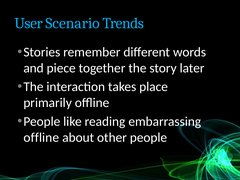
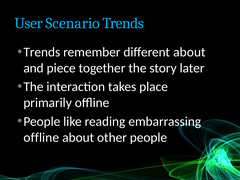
Stories: Stories -> Trends (42, 52)
different words: words -> about (189, 52)
